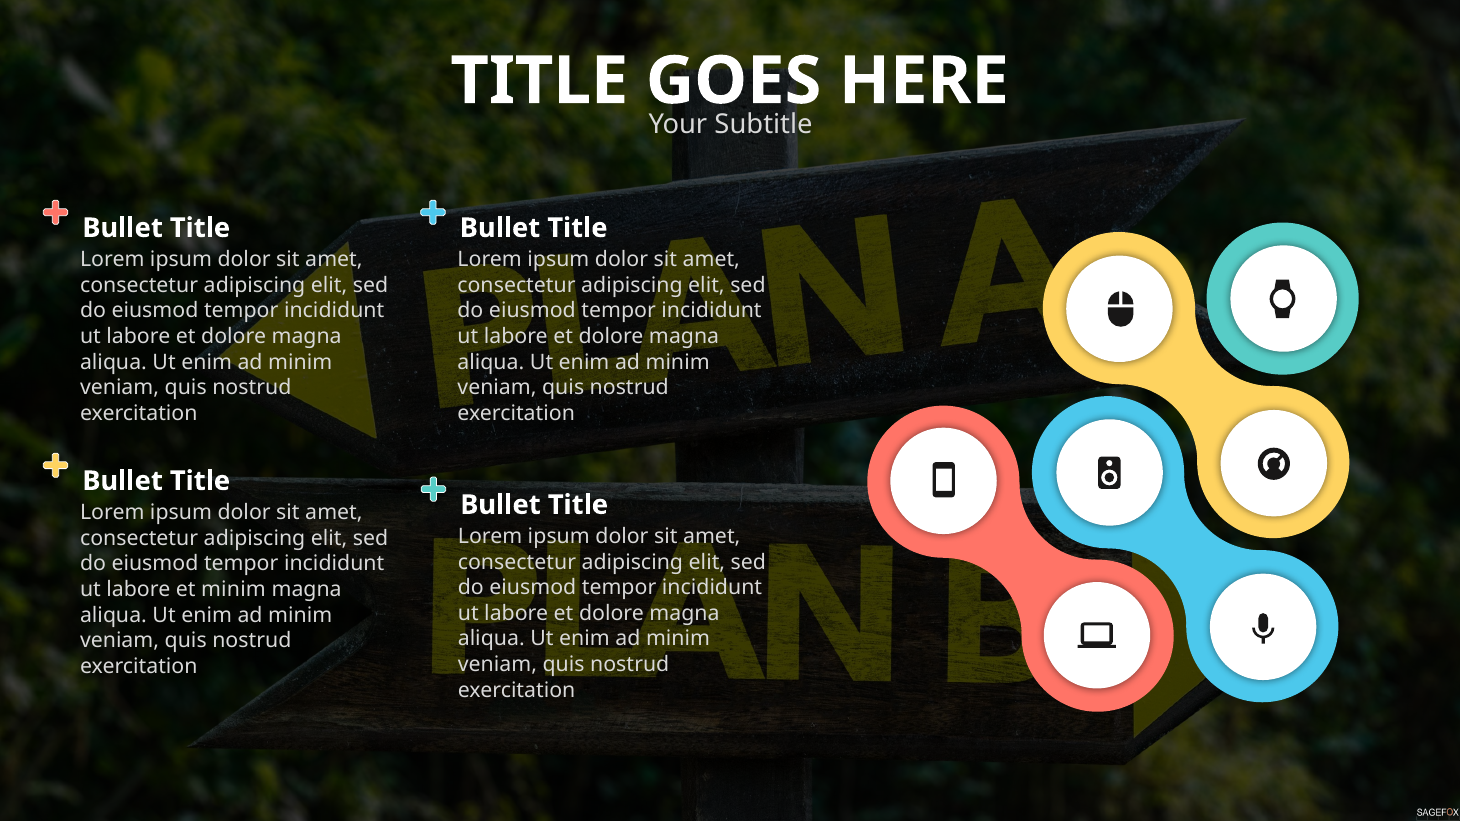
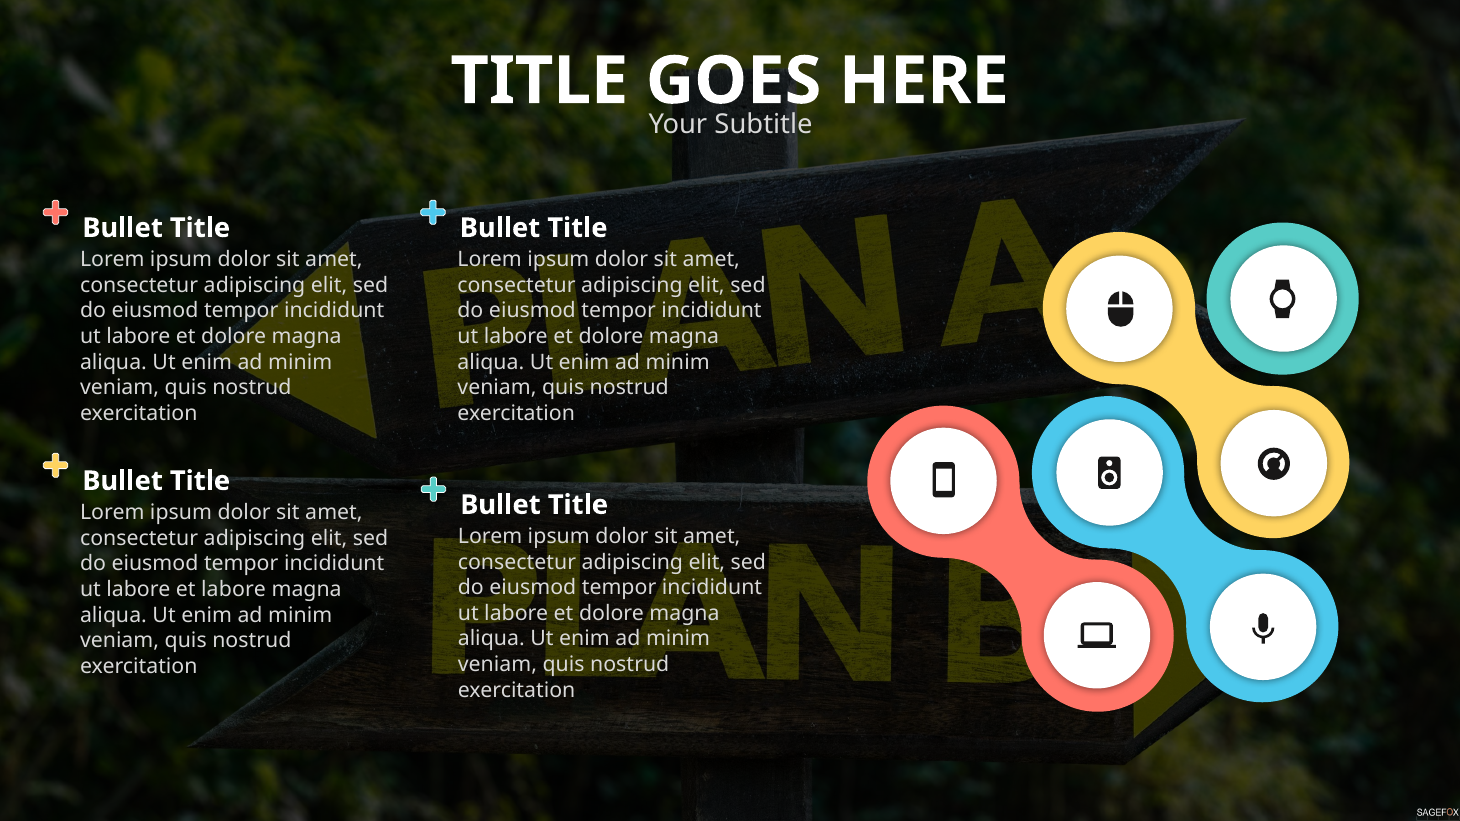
et minim: minim -> labore (234, 590)
